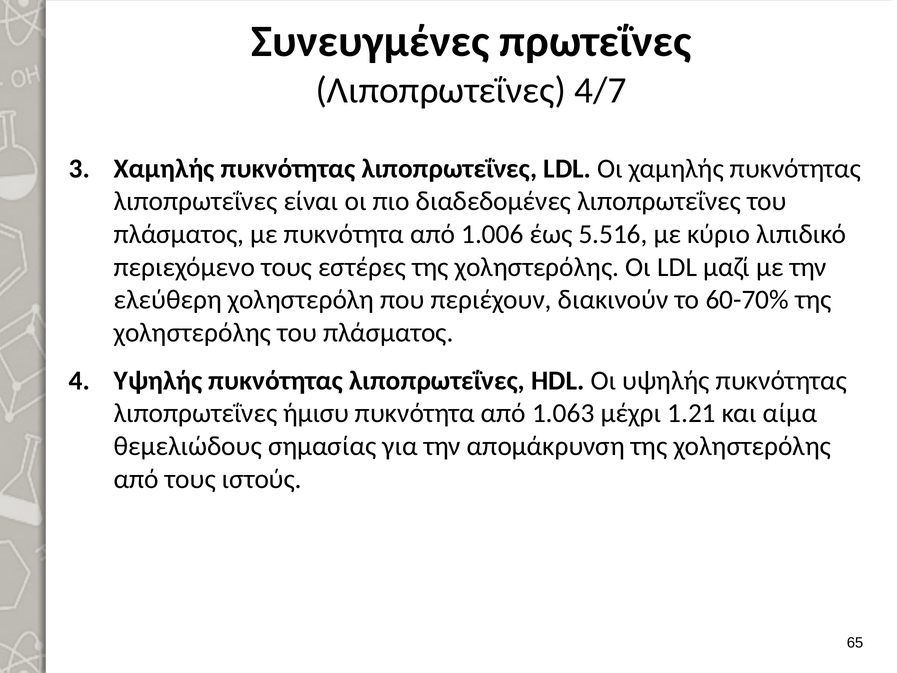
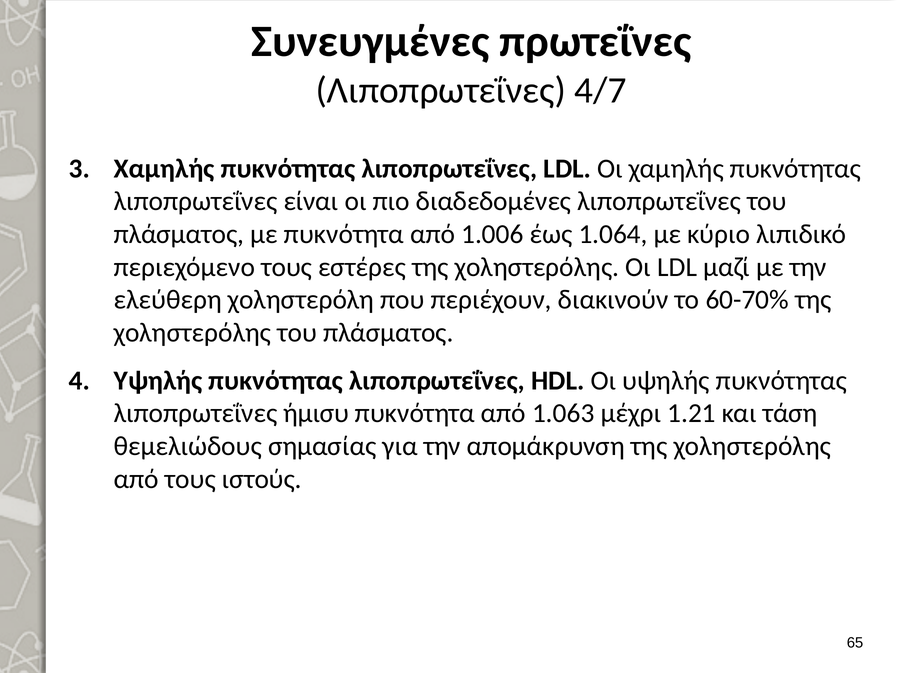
5.516: 5.516 -> 1.064 (613, 234)
αίμα: αίμα -> τάση (790, 413)
